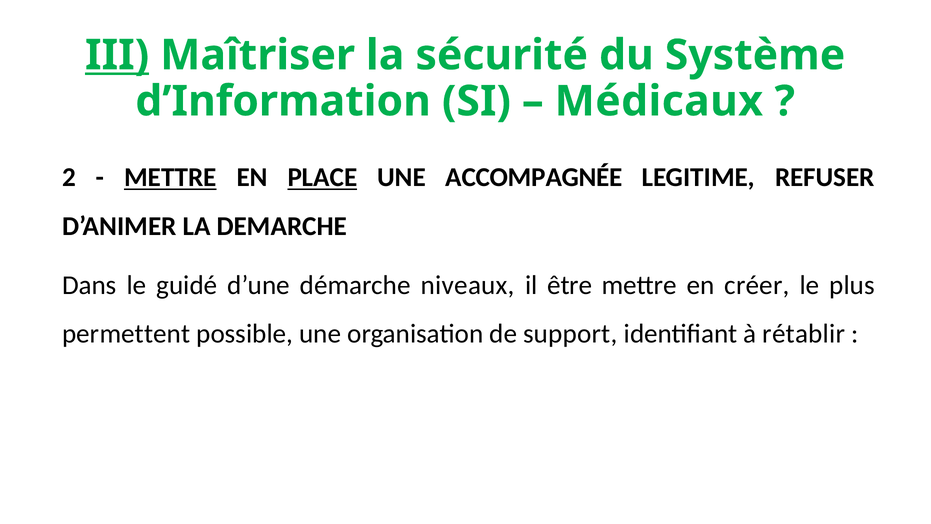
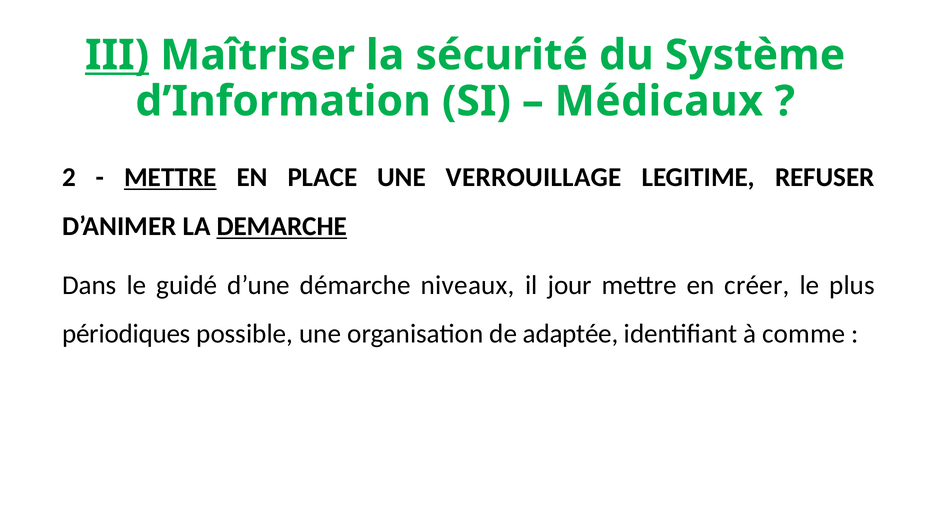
PLACE underline: present -> none (322, 177)
ACCOMPAGNÉE: ACCOMPAGNÉE -> VERROUILLAGE (534, 177)
DEMARCHE underline: none -> present (282, 226)
être: être -> jour (570, 285)
permettent: permettent -> périodiques (126, 334)
support: support -> adaptée (571, 334)
rétablir: rétablir -> comme (804, 334)
